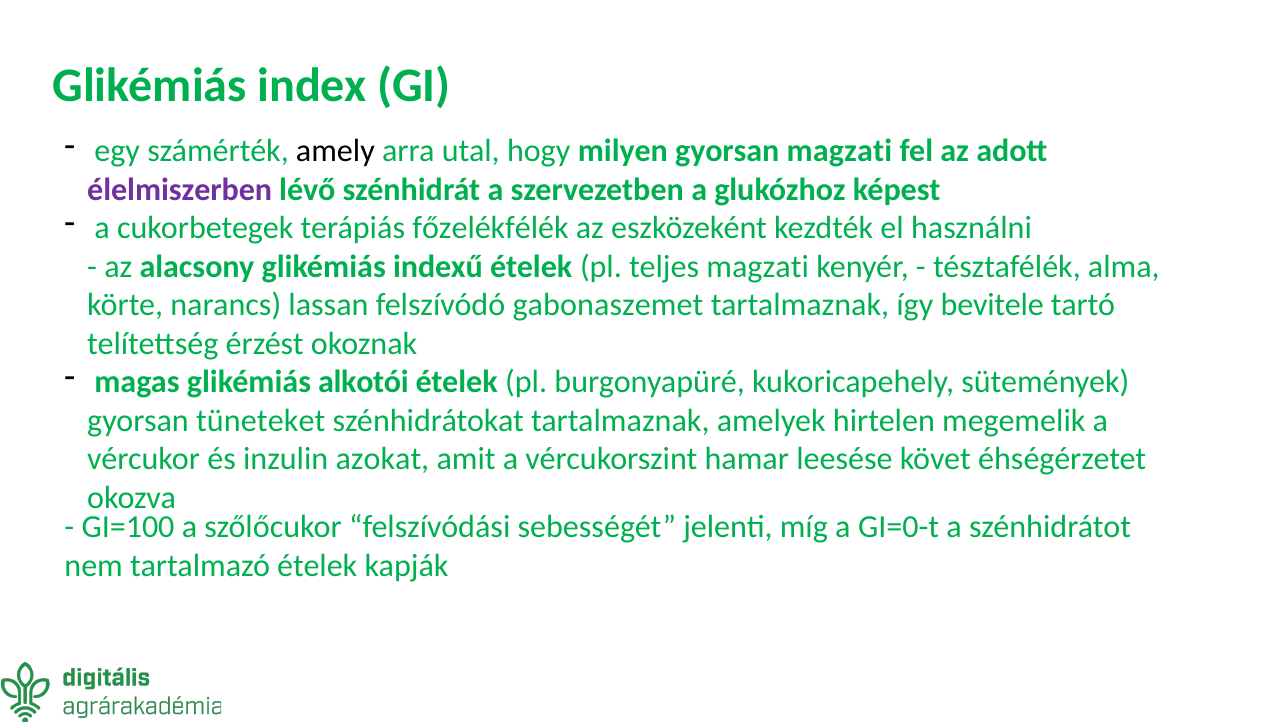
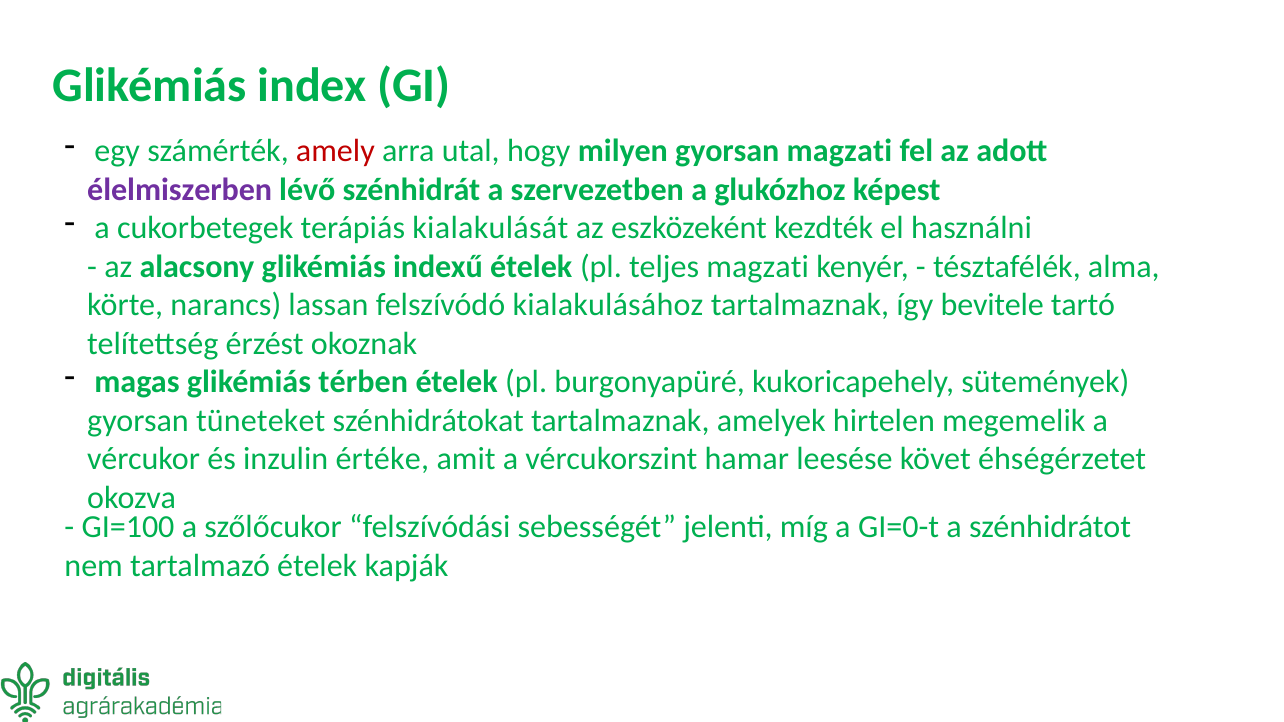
amely colour: black -> red (335, 151)
főzelékfélék: főzelékfélék -> kialakulását (490, 228)
gabonaszemet: gabonaszemet -> kialakulásához (608, 305)
alkotói: alkotói -> térben (363, 382)
azokat: azokat -> értéke (382, 459)
